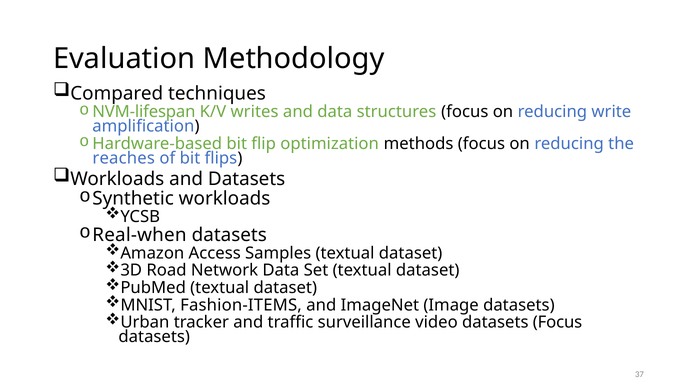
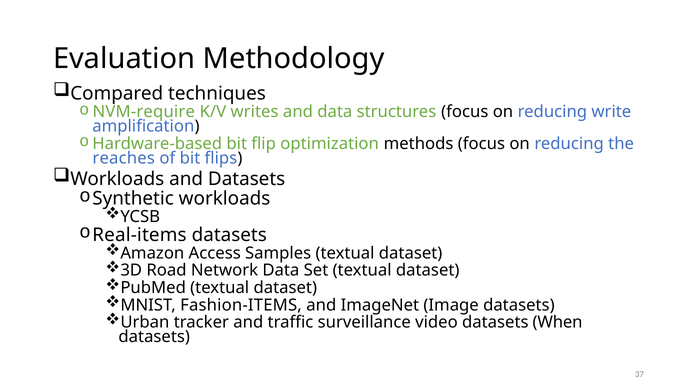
NVM-lifespan: NVM-lifespan -> NVM-require (144, 112)
Real-when: Real-when -> Real-items (139, 235)
datasets Focus: Focus -> When (558, 322)
